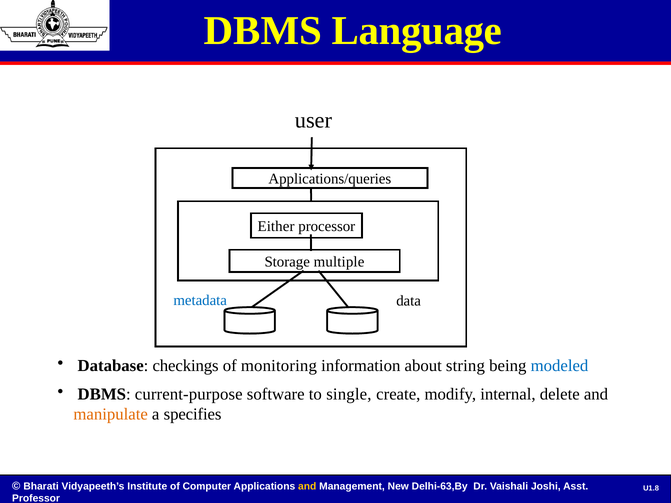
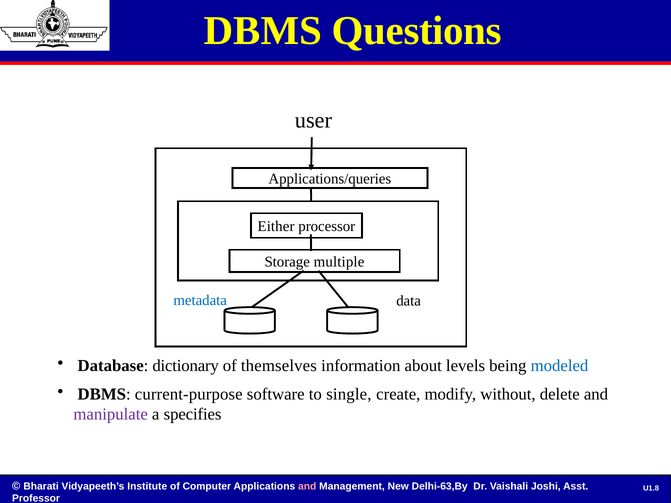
Language: Language -> Questions (417, 31)
checkings: checkings -> dictionary (186, 366)
monitoring: monitoring -> themselves (279, 366)
string: string -> levels (466, 366)
internal: internal -> without (508, 395)
manipulate colour: orange -> purple (111, 415)
and colour: yellow -> pink (307, 486)
